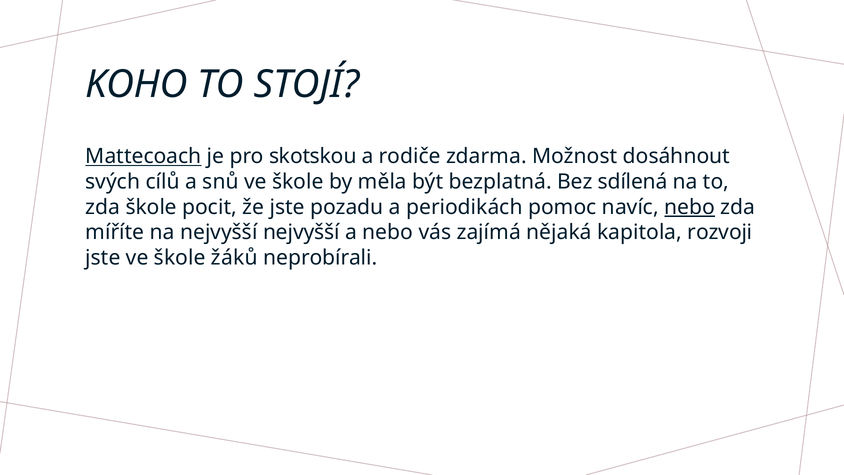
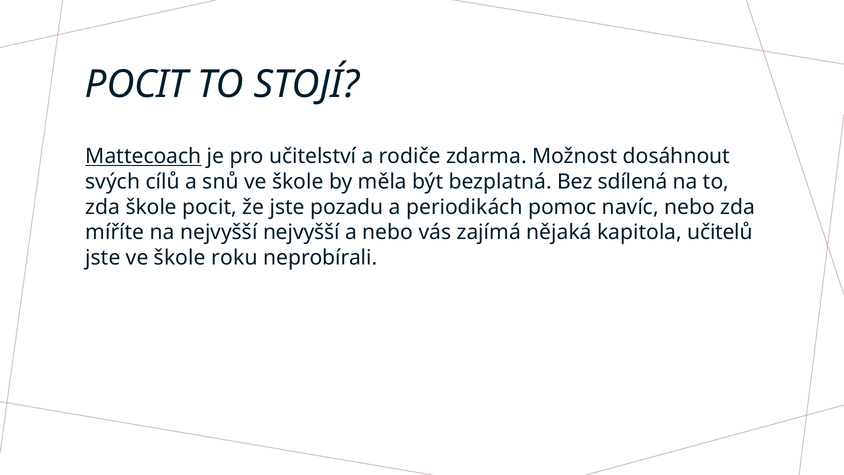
KOHO: KOHO -> POCIT (136, 85)
skotskou: skotskou -> učitelství (313, 156)
nebo underline: present -> none (690, 207)
rozvoji: rozvoji -> učitelů (720, 232)
žáků: žáků -> roku (234, 258)
